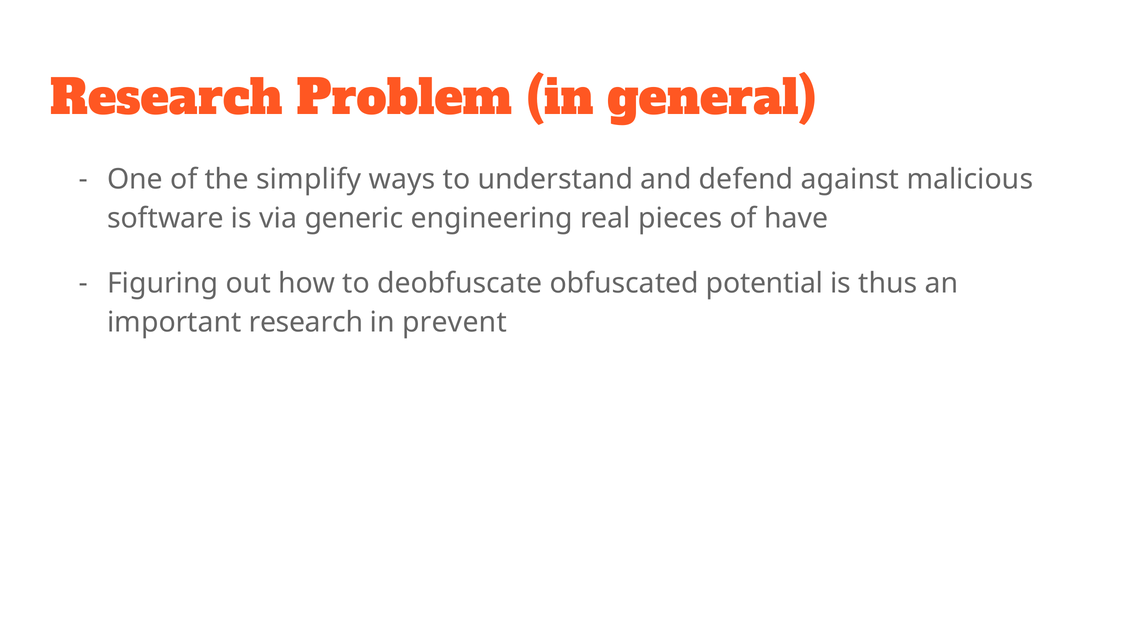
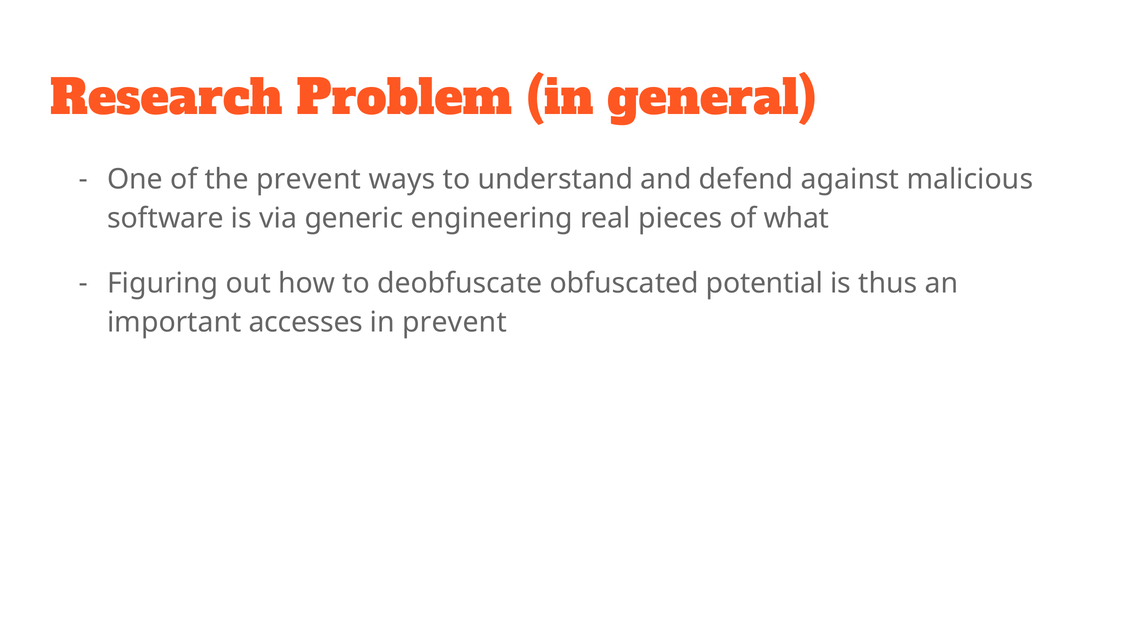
the simplify: simplify -> prevent (309, 179)
have: have -> what (796, 218)
important research: research -> accesses (306, 322)
